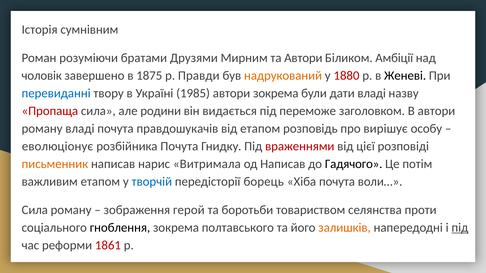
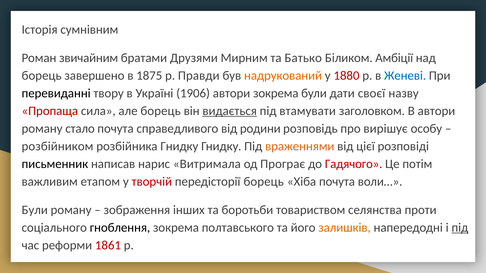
розуміючи: розуміючи -> звичайним (89, 58)
та Автори: Автори -> Батько (303, 58)
чоловік: чоловік -> борець (42, 76)
Женеві colour: black -> blue (405, 76)
перевиданні colour: blue -> black (56, 93)
1985: 1985 -> 1906 (193, 93)
дати владі: владі -> своєї (372, 93)
але родини: родини -> борець (161, 111)
видається underline: none -> present (230, 111)
переможе: переможе -> втамувати (308, 111)
роману владі: владі -> стало (80, 129)
правдошукачів: правдошукачів -> справедливого (177, 129)
від етапом: етапом -> родини (260, 129)
еволюціонує: еволюціонує -> розбійником (58, 146)
розбійника Почута: Почута -> Гнидку (179, 146)
враженнями colour: red -> orange (300, 146)
письменник colour: orange -> black (55, 164)
од Написав: Написав -> Програє (283, 164)
Гадячого colour: black -> red (354, 164)
творчій colour: blue -> red (152, 182)
Сила: Сила -> Були (35, 210)
герой: герой -> інших (189, 210)
